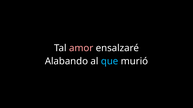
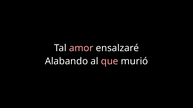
que colour: light blue -> pink (110, 62)
